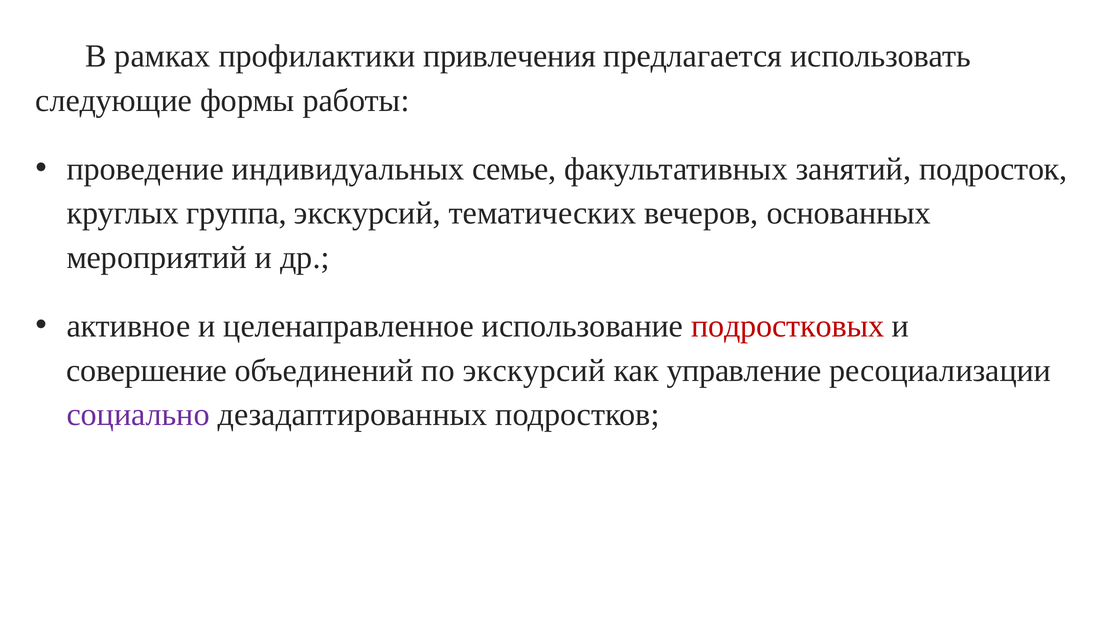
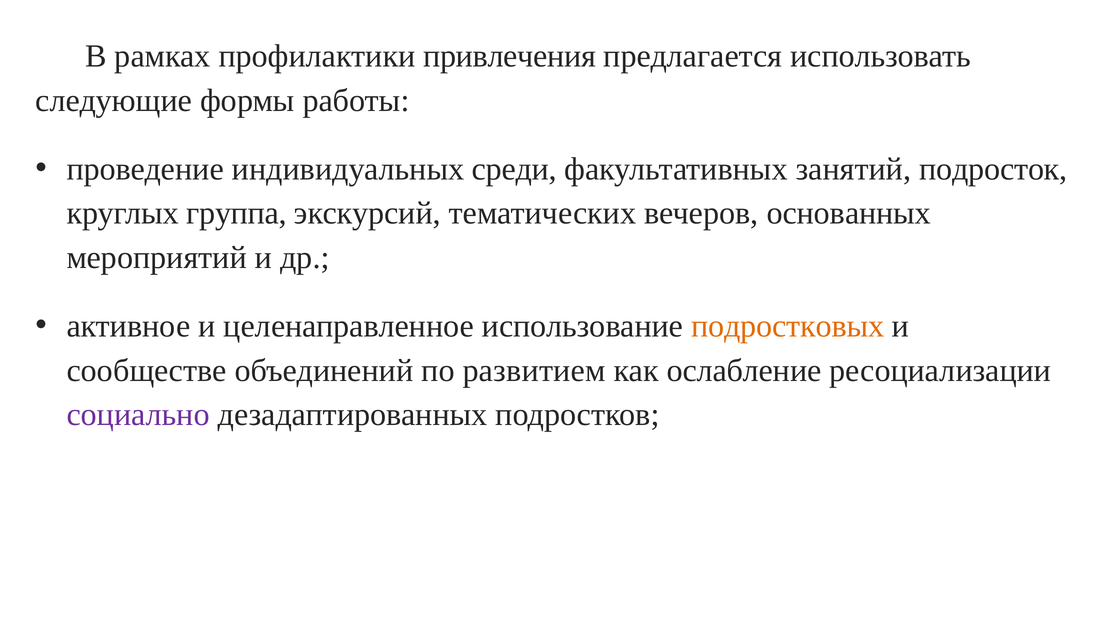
семье: семье -> среди (514, 169)
подростковых colour: red -> orange (788, 326)
совершение: совершение -> сообществе (147, 370)
по экскурсий: экскурсий -> развитием (534, 370)
управление: управление -> ослабление (744, 370)
